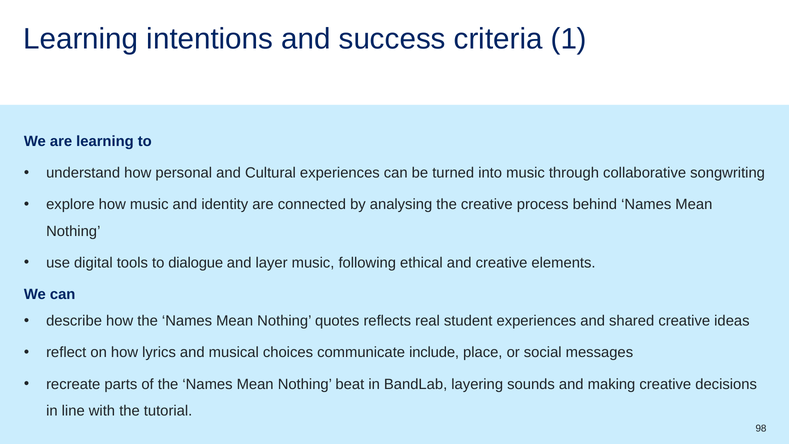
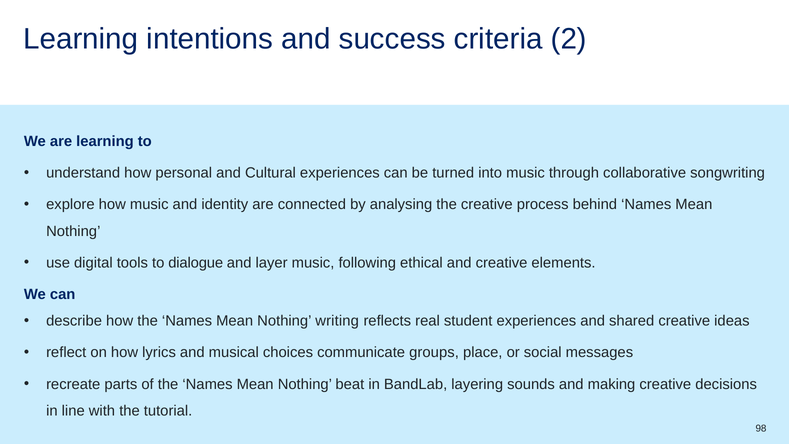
1: 1 -> 2 (569, 39)
quotes: quotes -> writing (337, 321)
include: include -> groups (434, 352)
